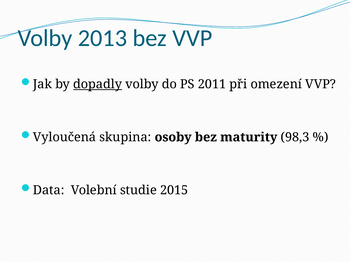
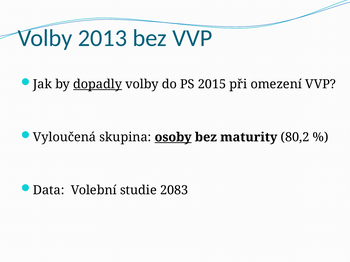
2011: 2011 -> 2015 (212, 84)
osoby underline: none -> present (173, 137)
98,3: 98,3 -> 80,2 (295, 137)
2015: 2015 -> 2083 (174, 191)
